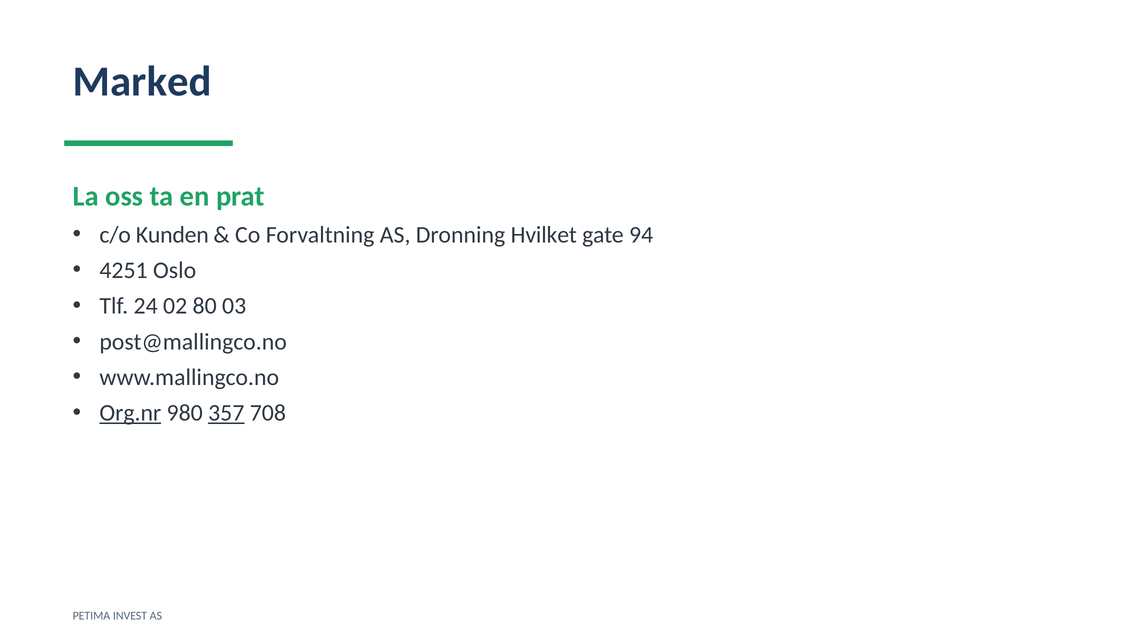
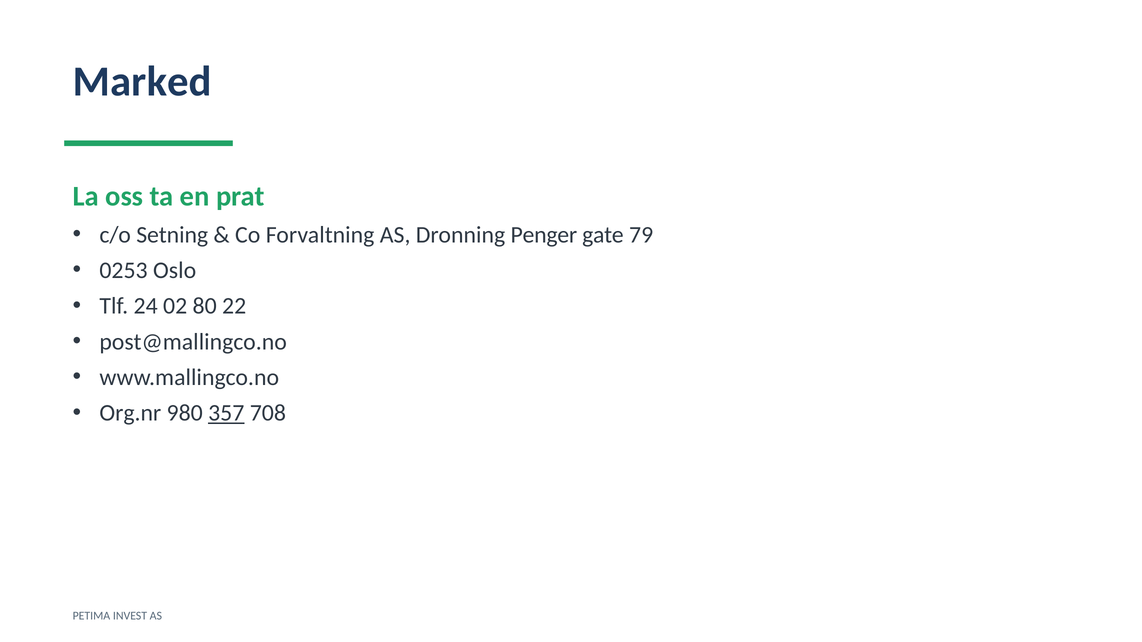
Kunden: Kunden -> Setning (172, 235)
Hvilket: Hvilket -> Penger (544, 235)
94: 94 -> 79 (641, 235)
4251: 4251 -> 0253 (124, 271)
03: 03 -> 22 (234, 306)
Org.nr underline: present -> none (130, 413)
